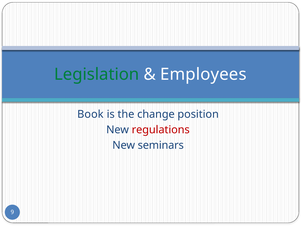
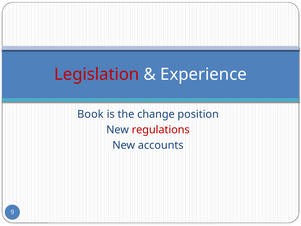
Legislation colour: green -> red (97, 74)
Employees: Employees -> Experience (203, 74)
seminars: seminars -> accounts (161, 145)
